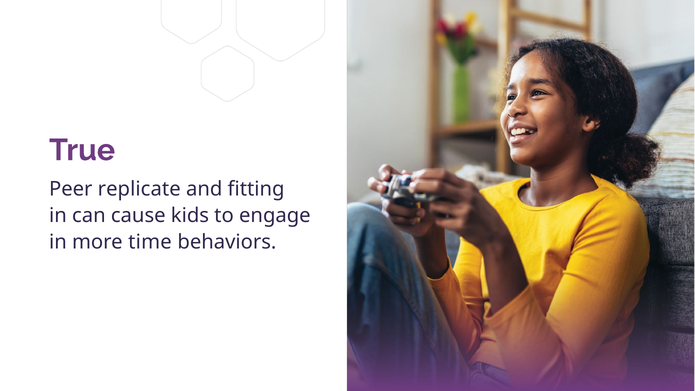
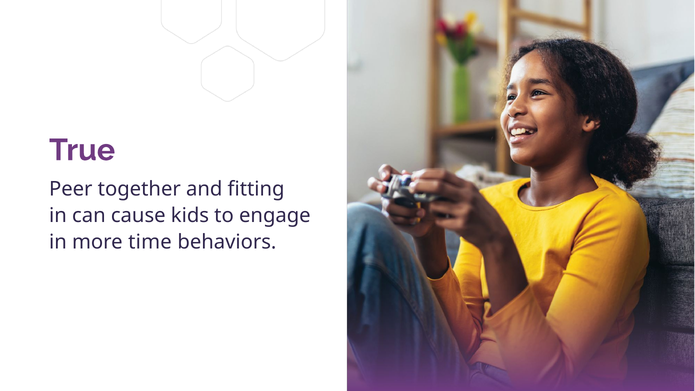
replicate: replicate -> together (139, 189)
